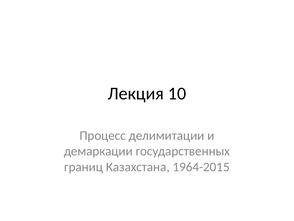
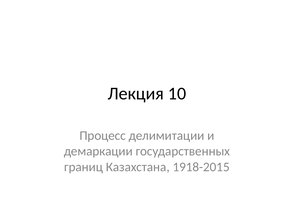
1964-2015: 1964-2015 -> 1918-2015 (201, 167)
